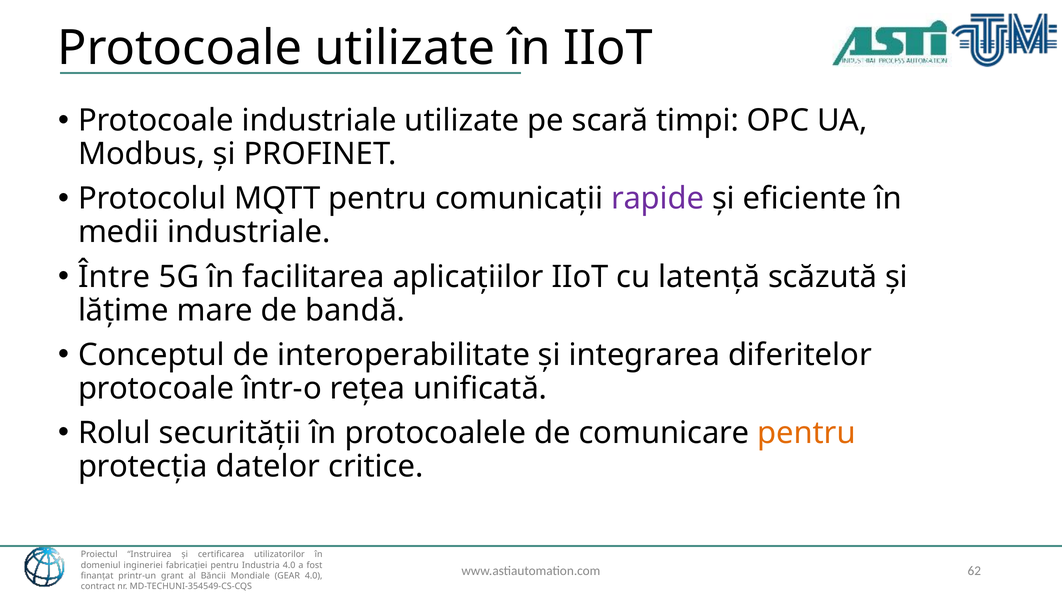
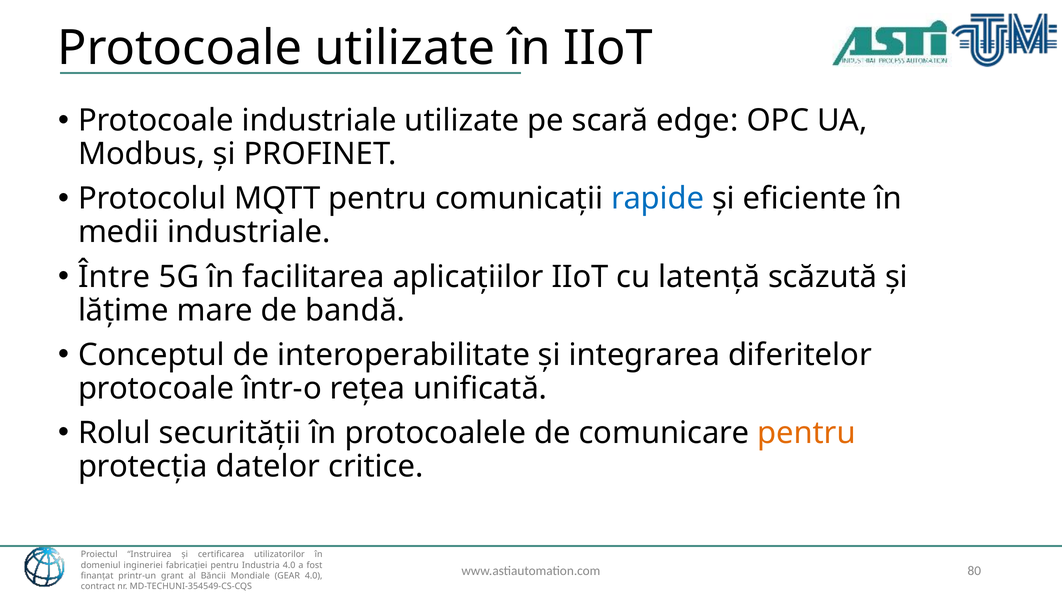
timpi: timpi -> edge (697, 121)
rapide colour: purple -> blue (658, 199)
62: 62 -> 80 (974, 570)
